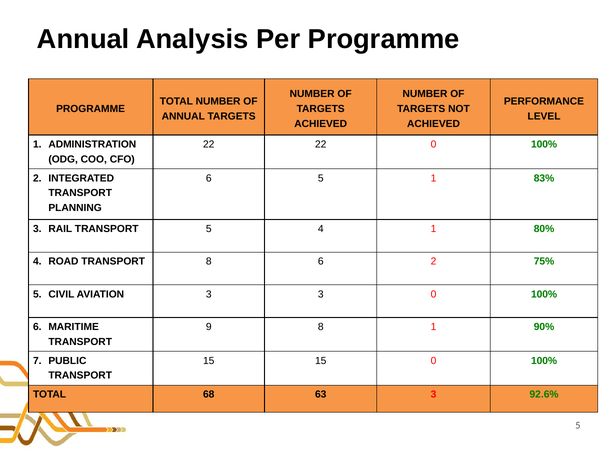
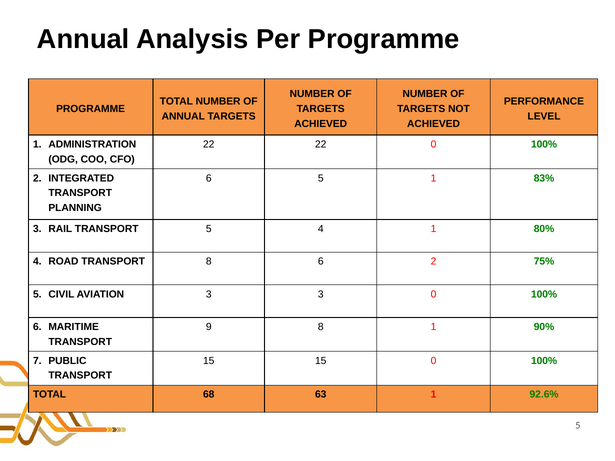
63 3: 3 -> 1 (434, 395)
